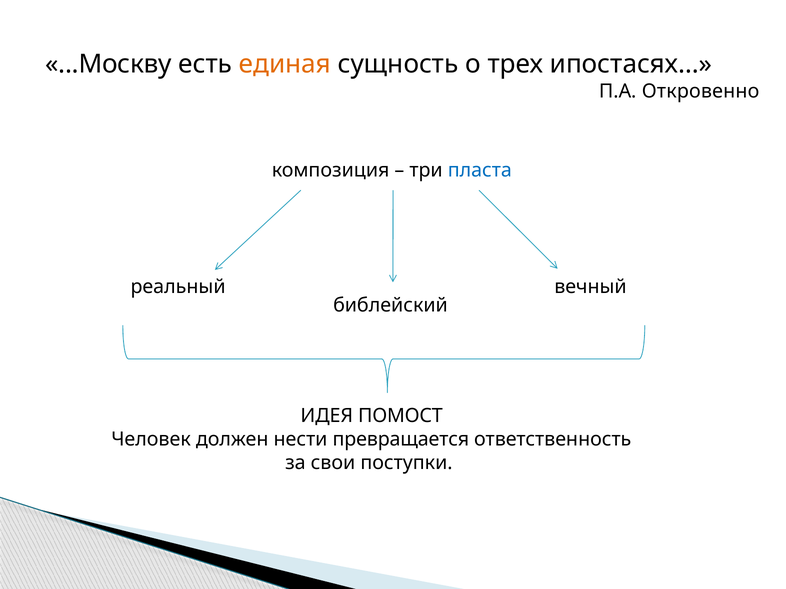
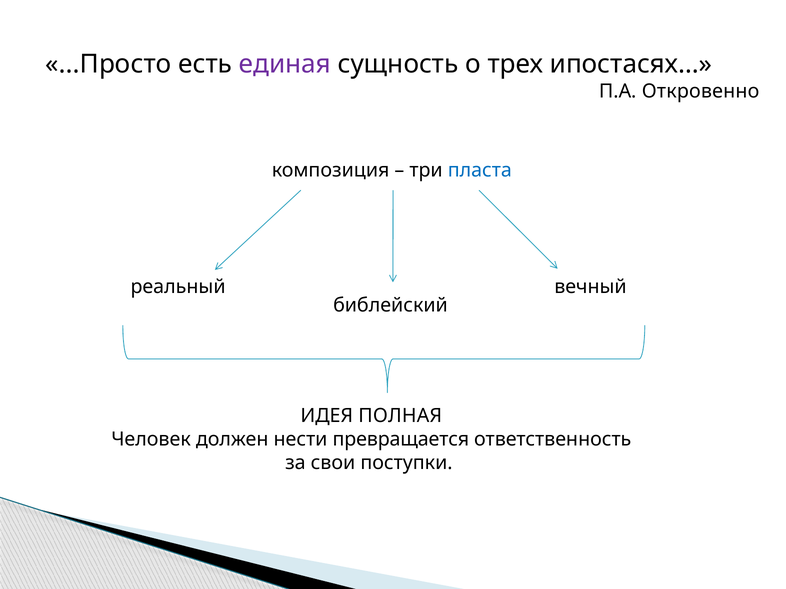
...Москву: ...Москву -> ...Просто (108, 64)
единая colour: orange -> purple (285, 64)
ПОМОСТ: ПОМОСТ -> ПОЛНАЯ (400, 416)
